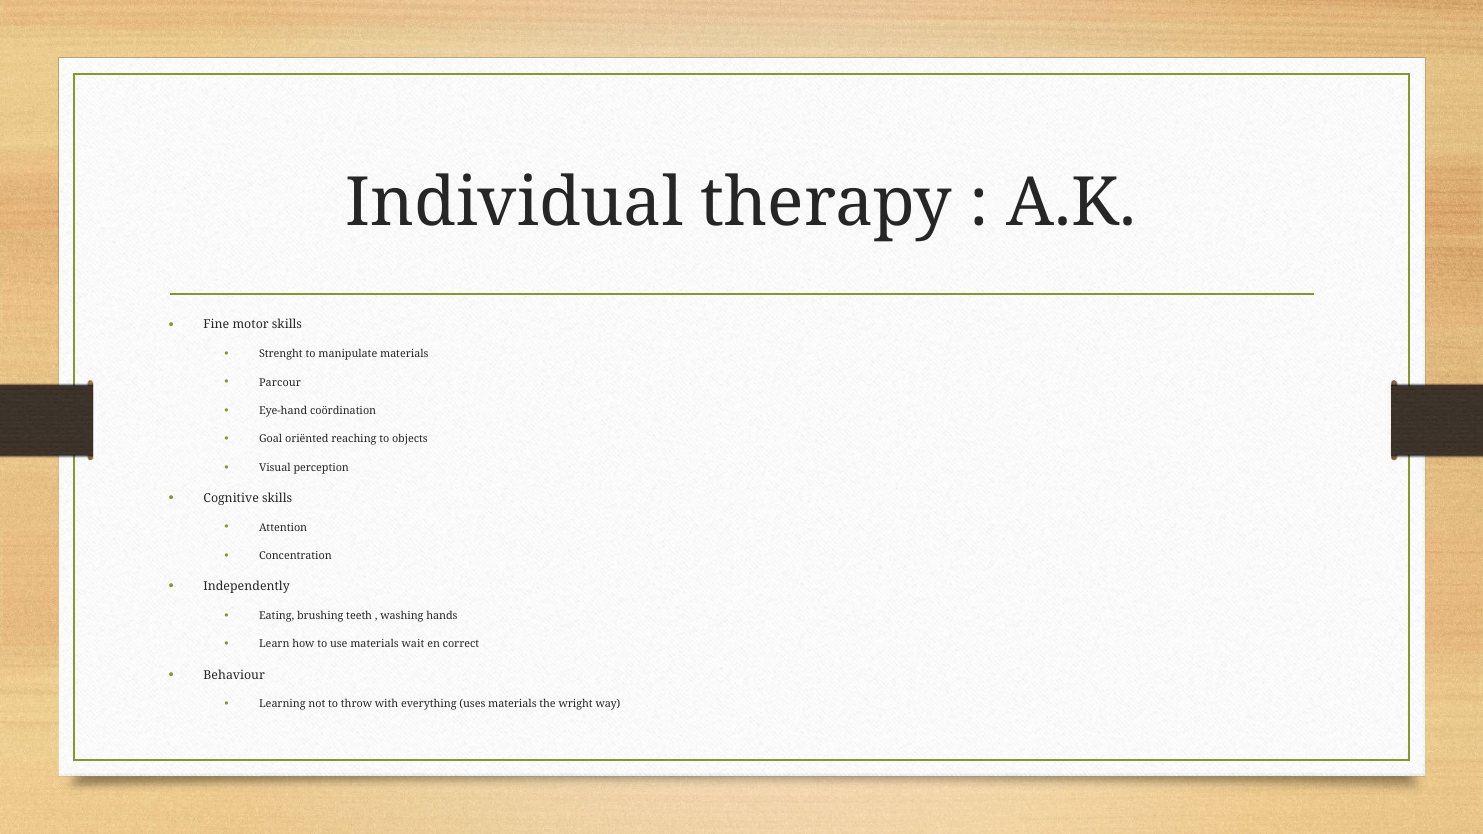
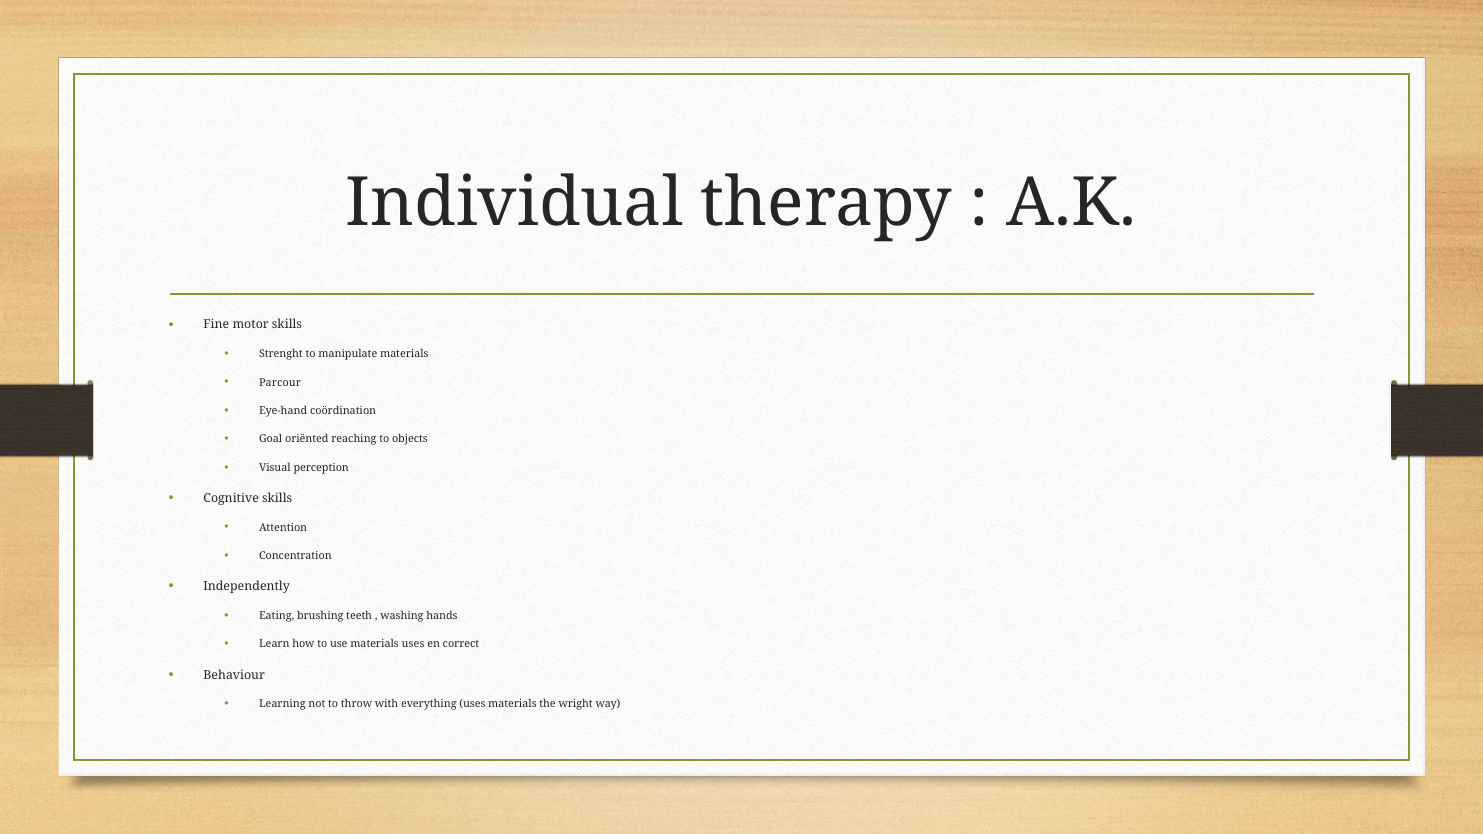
materials wait: wait -> uses (413, 644)
